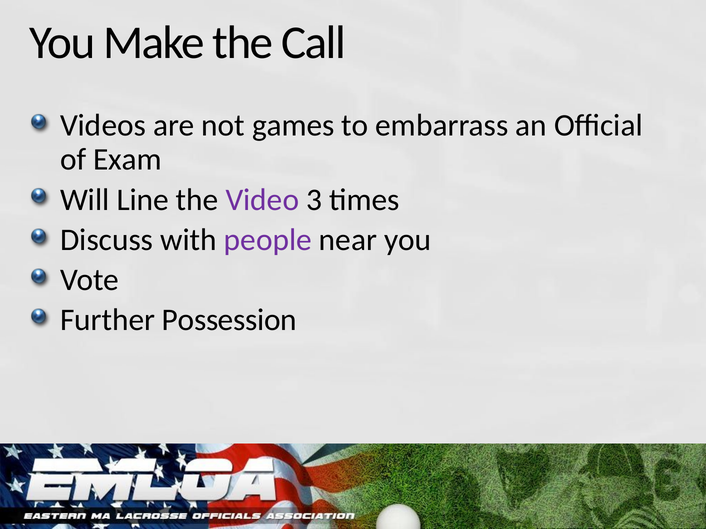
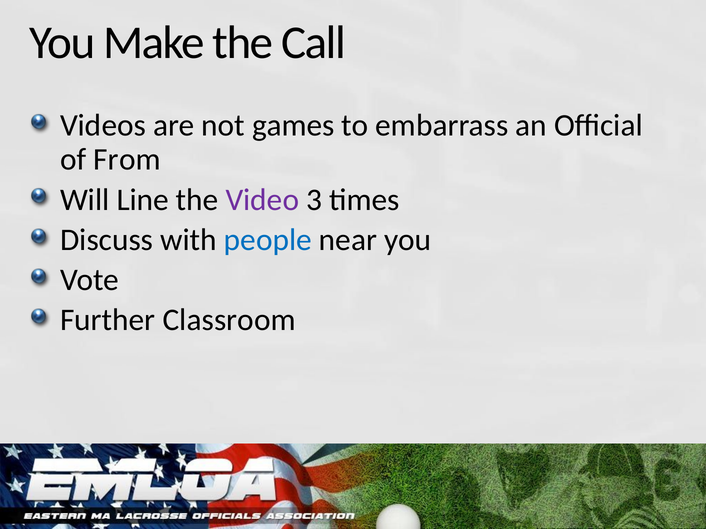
Exam: Exam -> From (127, 160)
people colour: purple -> blue (268, 240)
Possession: Possession -> Classroom (229, 320)
